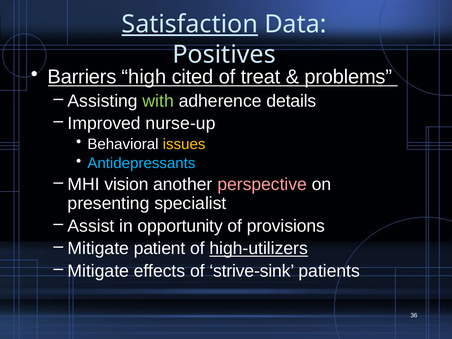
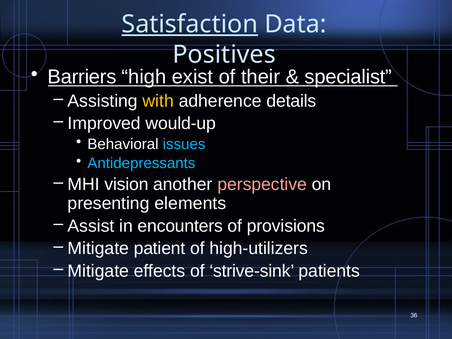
cited: cited -> exist (192, 77)
treat: treat -> their (261, 77)
problems: problems -> specialist (348, 77)
with colour: light green -> yellow (158, 101)
nurse-up: nurse-up -> would-up (181, 123)
issues colour: yellow -> light blue (184, 144)
specialist: specialist -> elements (190, 203)
opportunity: opportunity -> encounters (180, 226)
high-utilizers underline: present -> none (259, 248)
